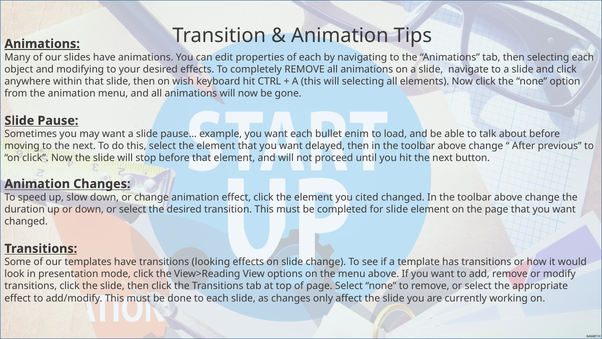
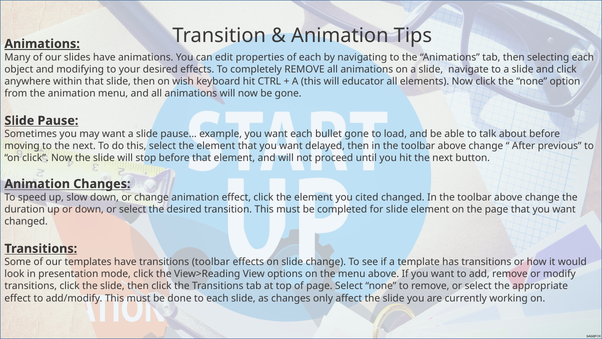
will selecting: selecting -> educator (363, 81)
bullet enim: enim -> gone (357, 134)
transitions looking: looking -> toolbar (211, 262)
